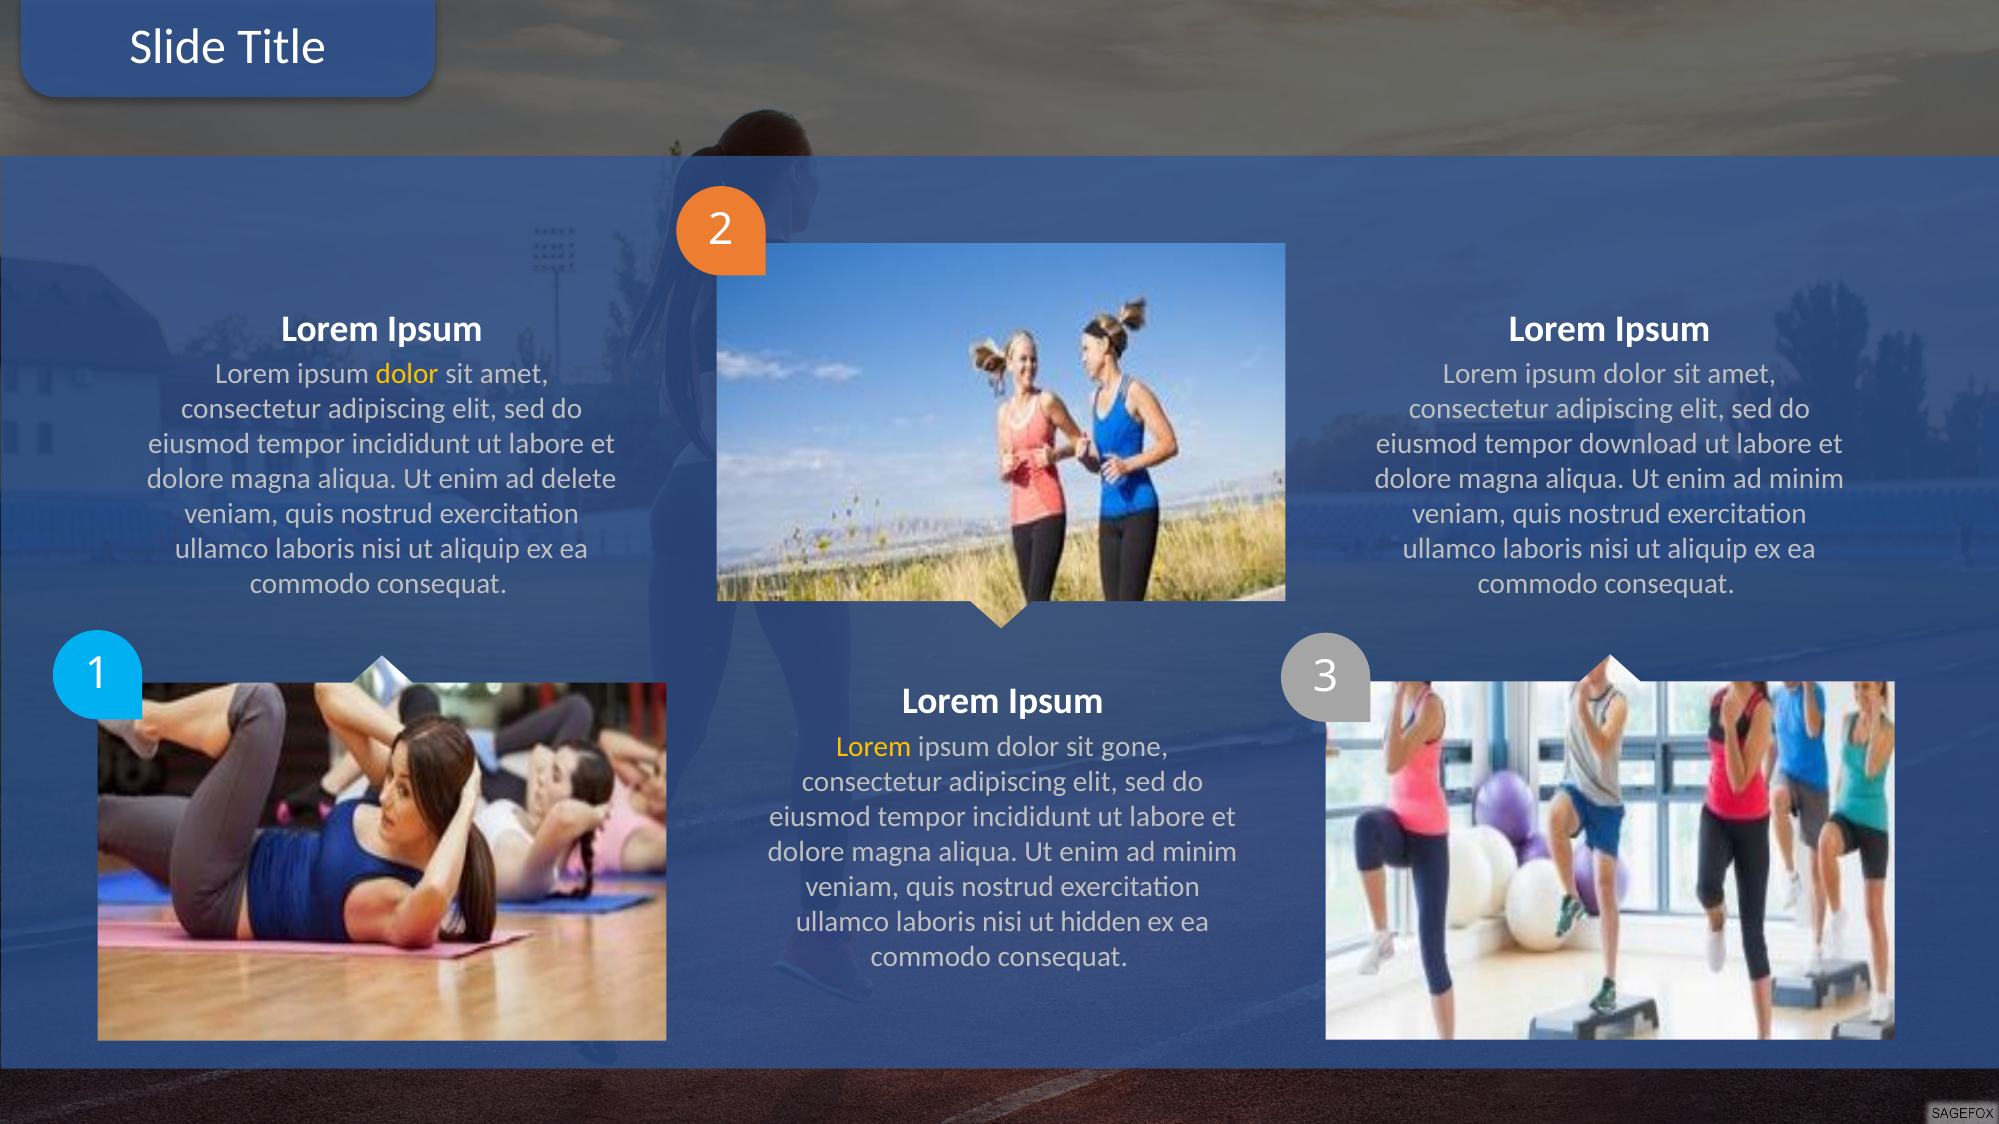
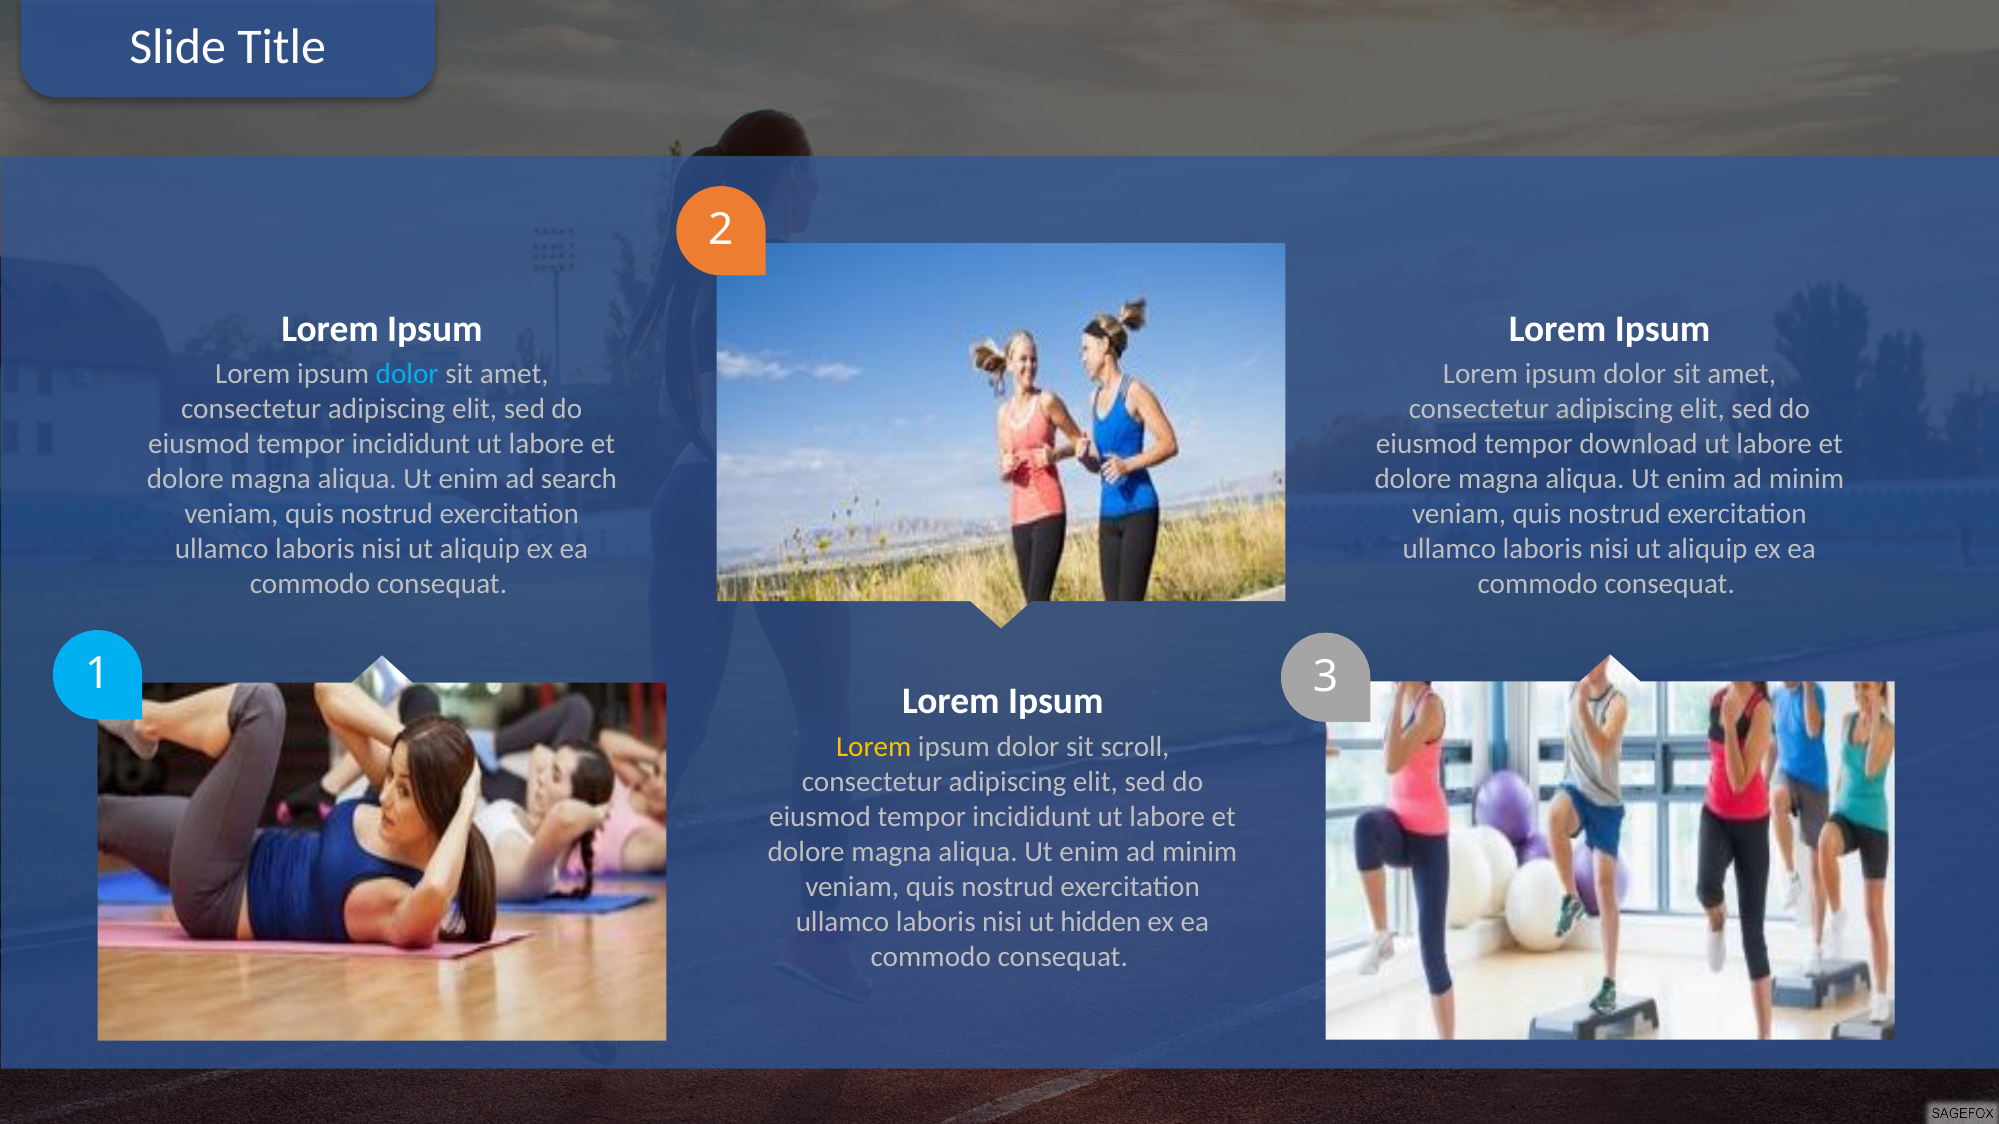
dolor colour: yellow -> light blue (407, 374)
delete: delete -> search (579, 479)
gone: gone -> scroll (1135, 747)
